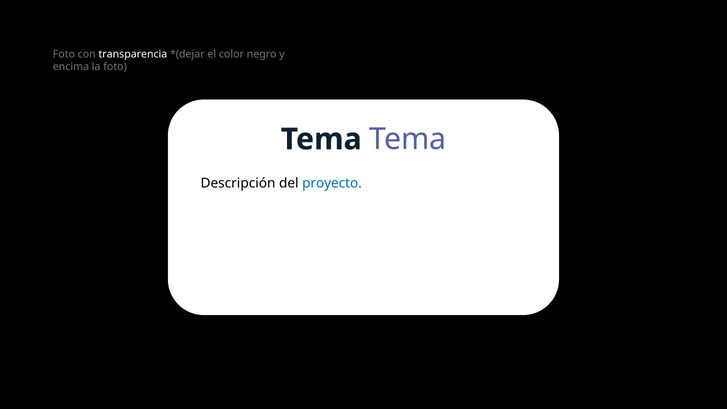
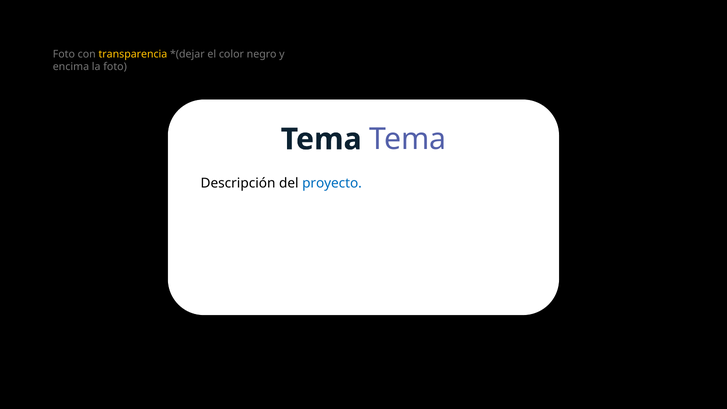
transparencia colour: white -> yellow (133, 54)
